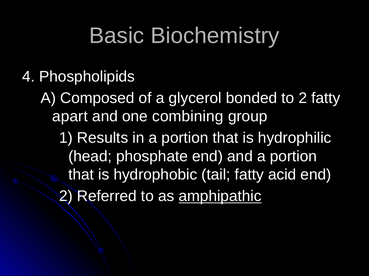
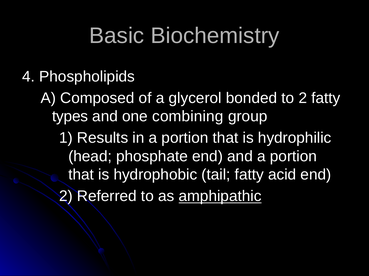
apart: apart -> types (70, 117)
